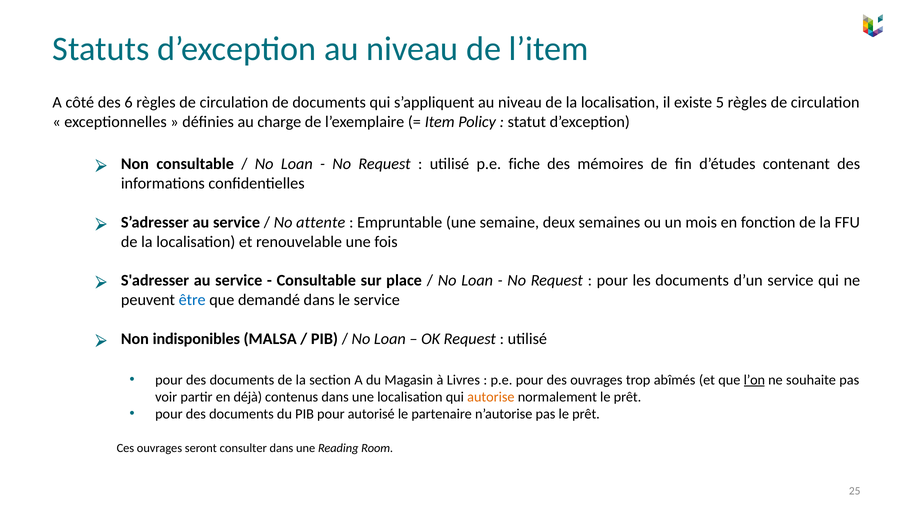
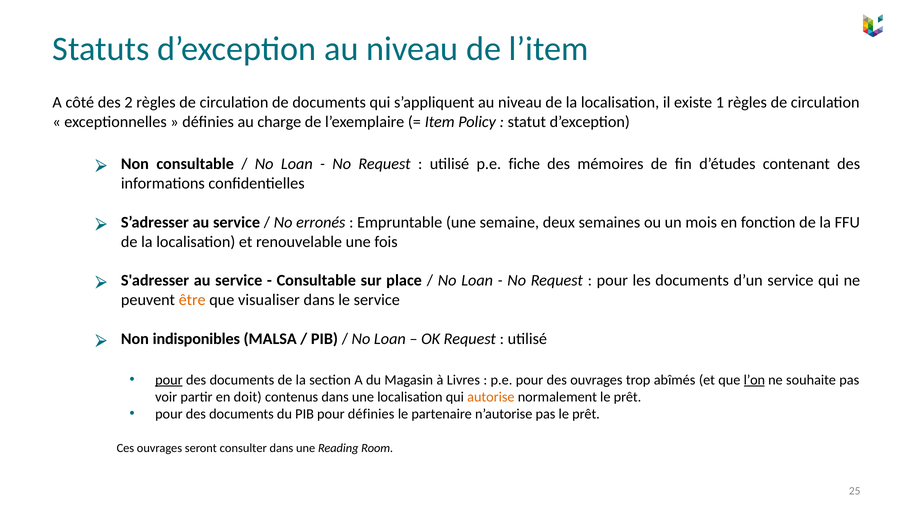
6: 6 -> 2 (129, 102)
5: 5 -> 1 (720, 102)
attente: attente -> erronés (321, 222)
être colour: blue -> orange (192, 300)
demandé: demandé -> visualiser (269, 300)
pour underline: none -> present (169, 380)
déjà: déjà -> doit (248, 397)
pour autorisé: autorisé -> définies (371, 414)
